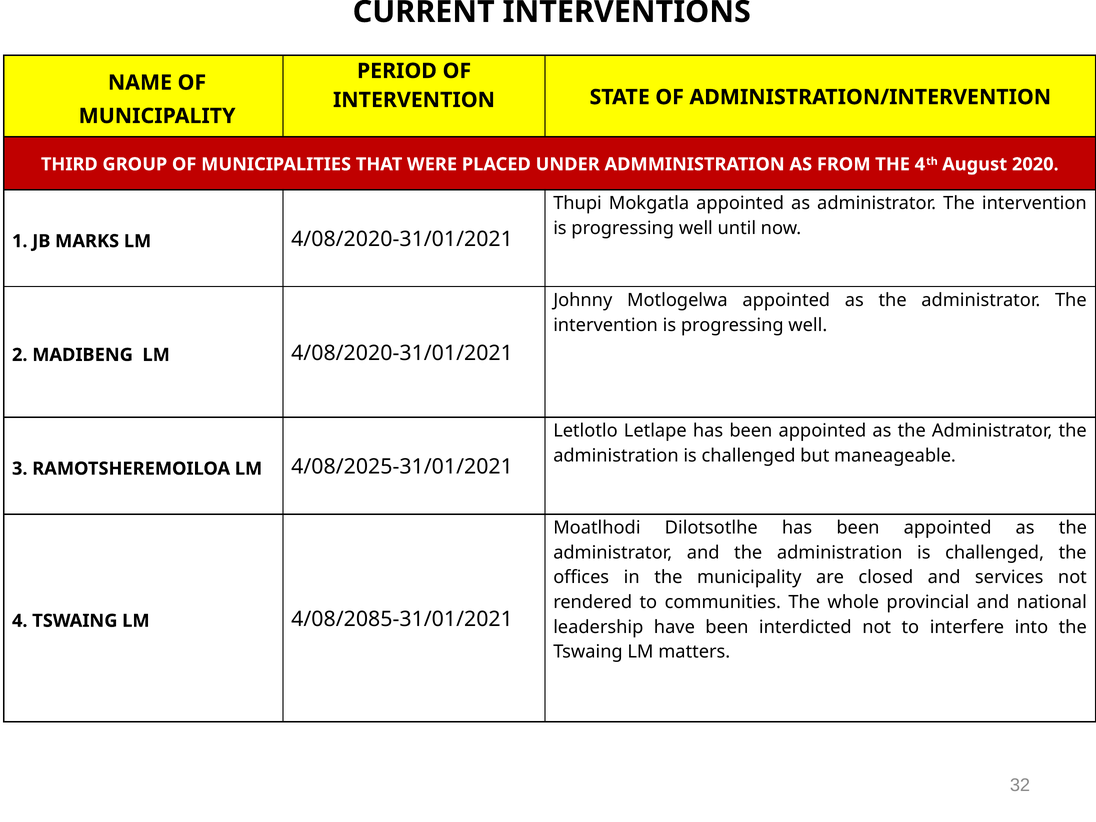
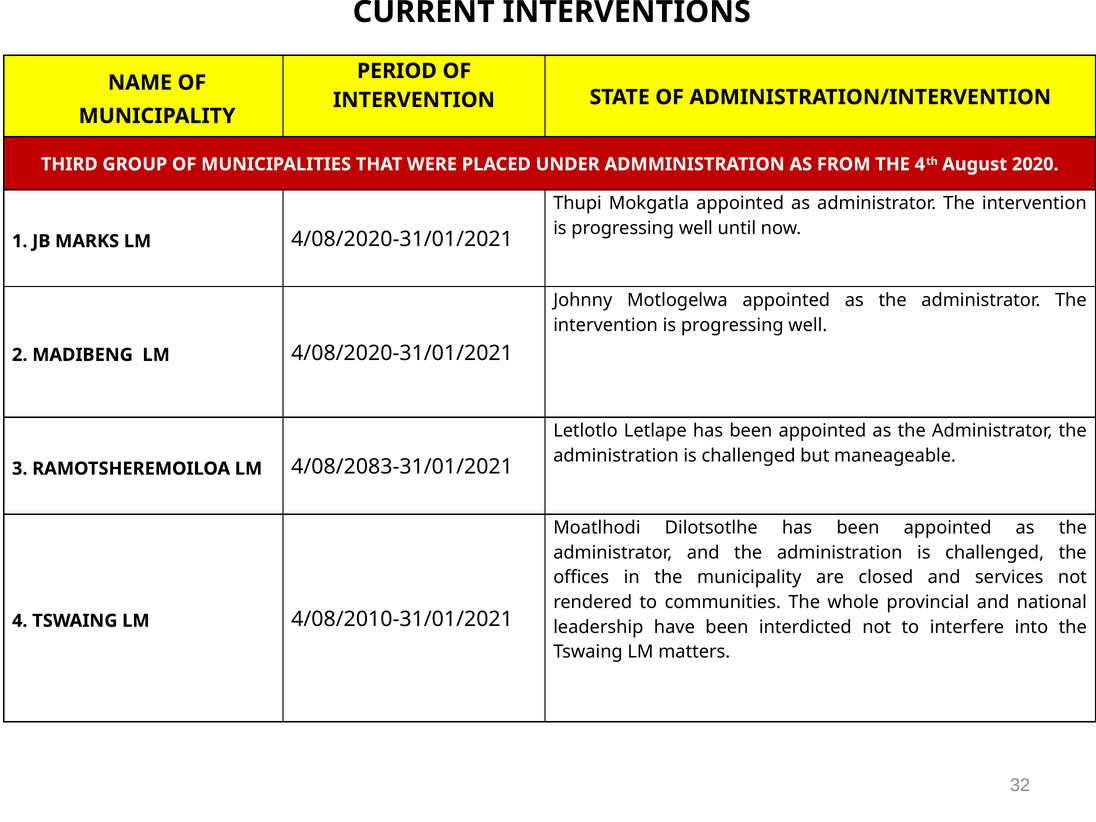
4/08/2025-31/01/2021: 4/08/2025-31/01/2021 -> 4/08/2083-31/01/2021 (402, 467)
4/08/2085-31/01/2021: 4/08/2085-31/01/2021 -> 4/08/2010-31/01/2021 (402, 619)
